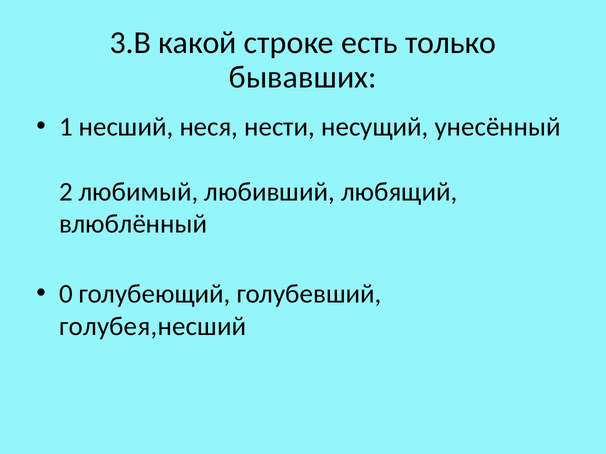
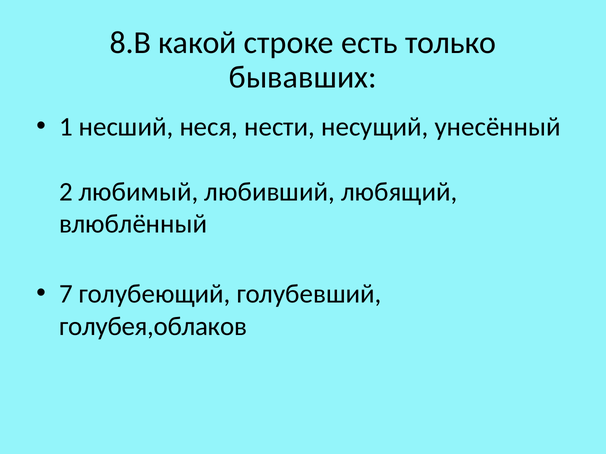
3.В: 3.В -> 8.В (130, 43)
0: 0 -> 7 (66, 294)
голубея,несший: голубея,несший -> голубея,облаков (153, 327)
